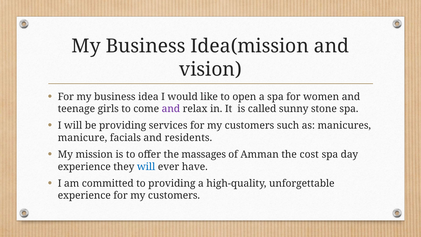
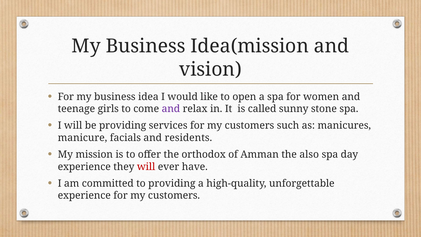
massages: massages -> orthodox (204, 154)
cost: cost -> also (309, 154)
will colour: blue -> red (146, 167)
